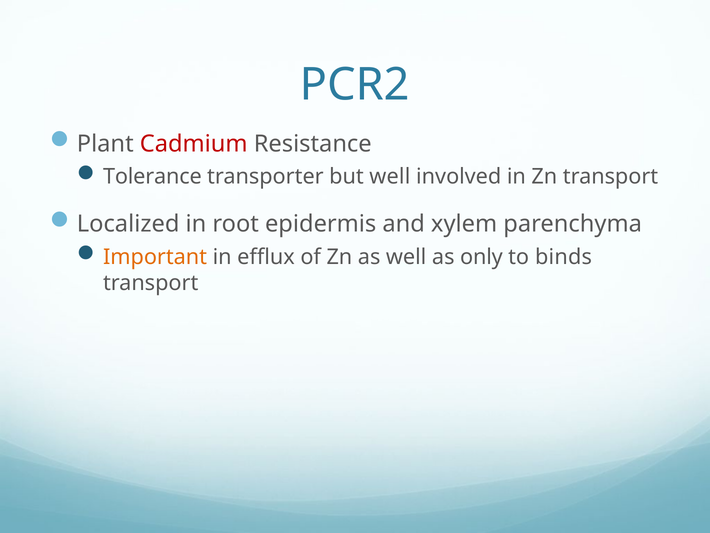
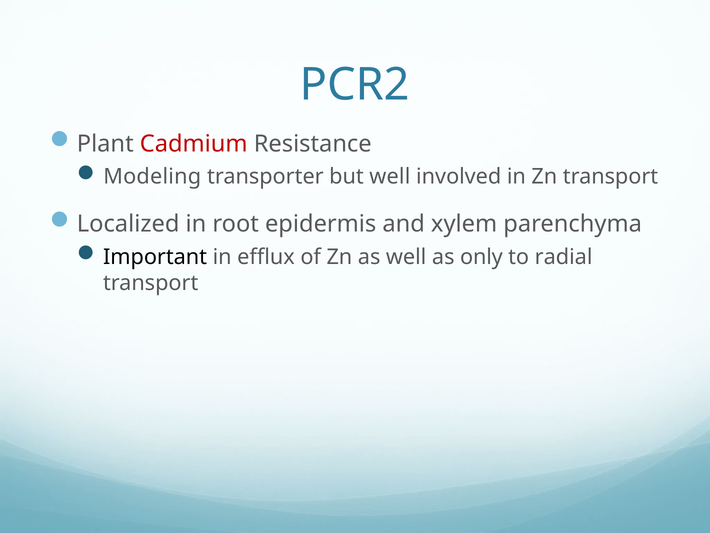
Tolerance: Tolerance -> Modeling (152, 177)
Important colour: orange -> black (155, 257)
binds: binds -> radial (564, 257)
